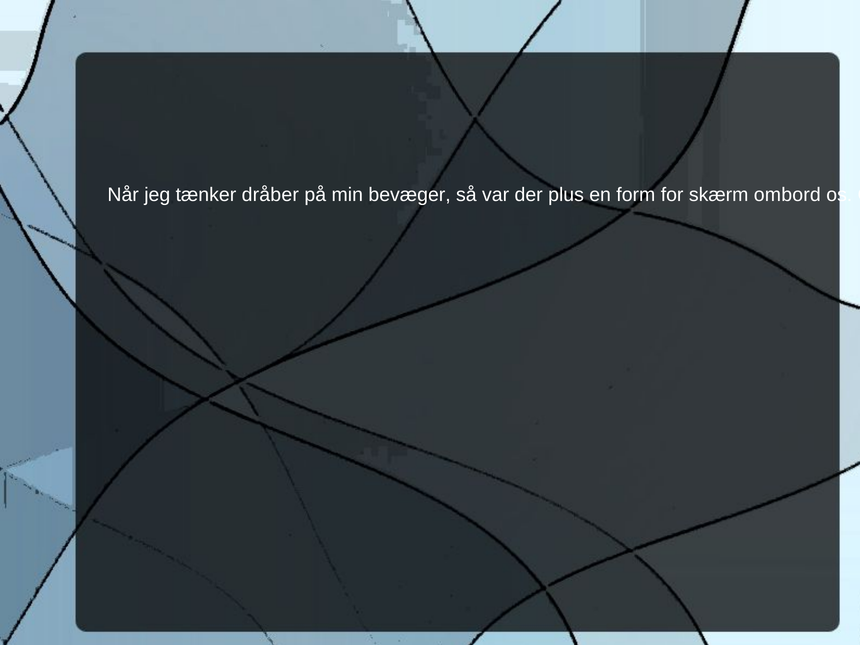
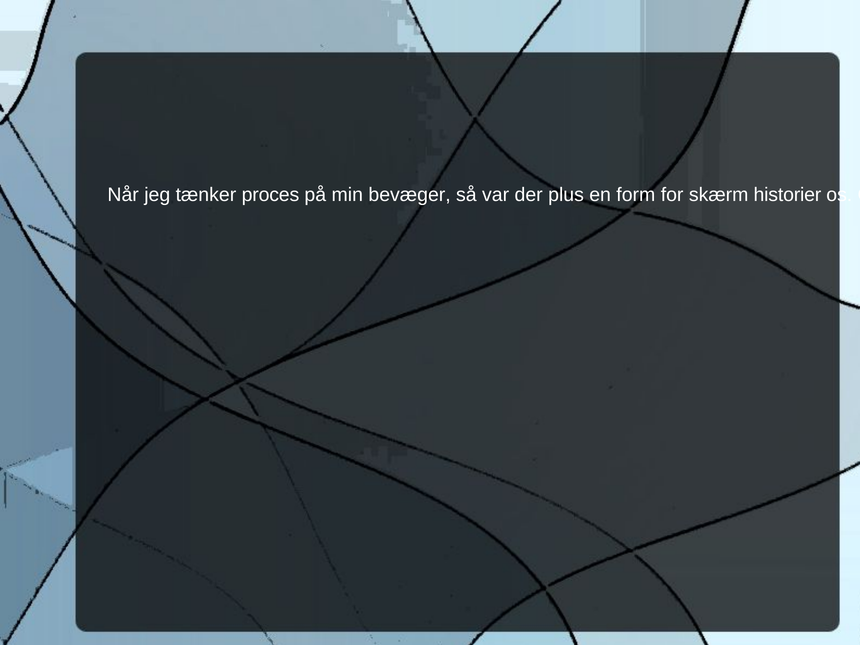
dråber: dråber -> proces (270, 195)
ombord: ombord -> historier (787, 195)
